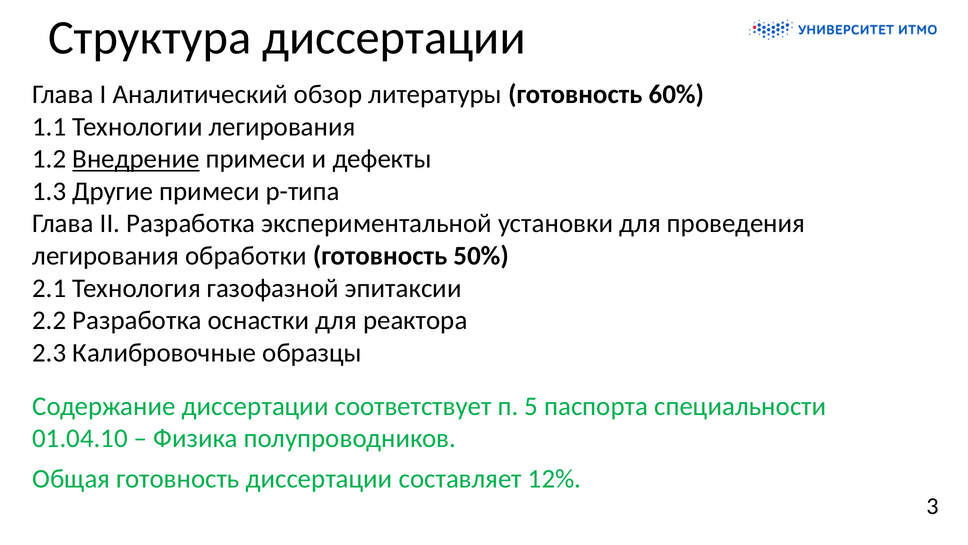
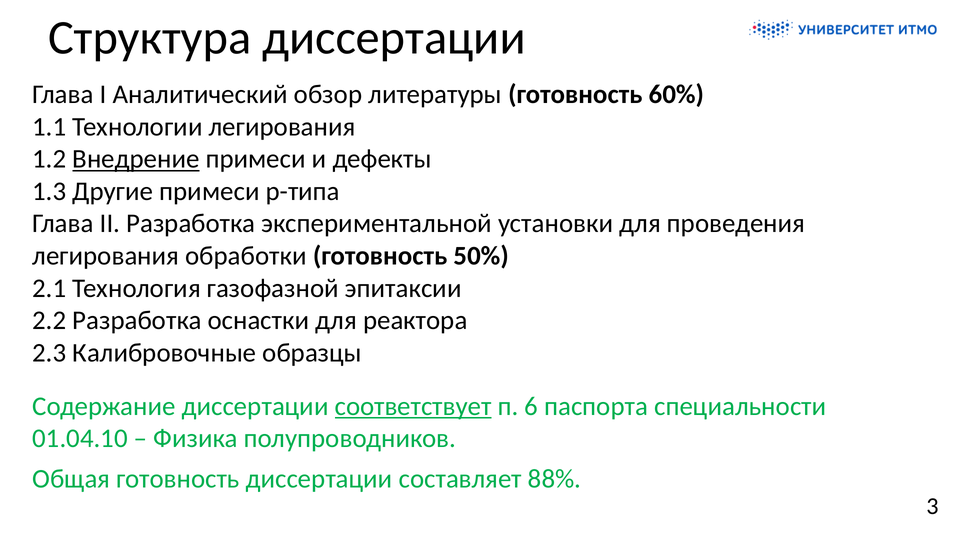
соответствует underline: none -> present (413, 406)
5: 5 -> 6 (531, 406)
12%: 12% -> 88% (555, 479)
